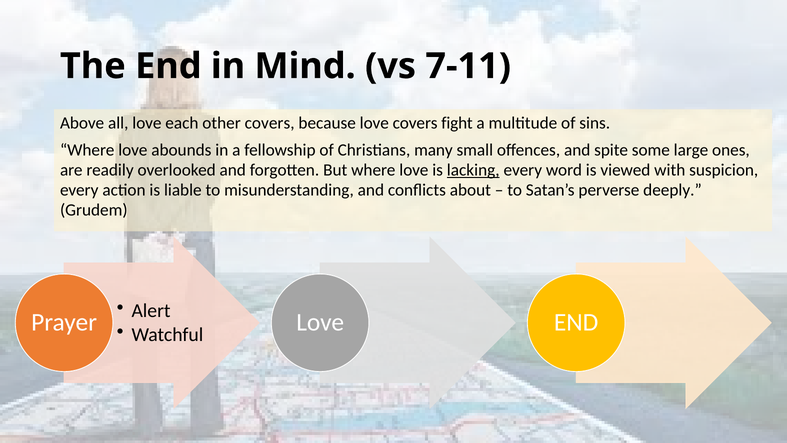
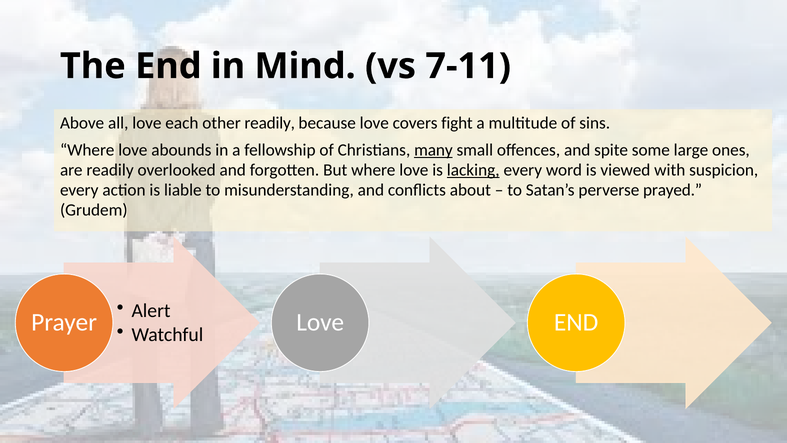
other covers: covers -> readily (270, 123)
many underline: none -> present (433, 150)
deeply: deeply -> prayed (673, 190)
